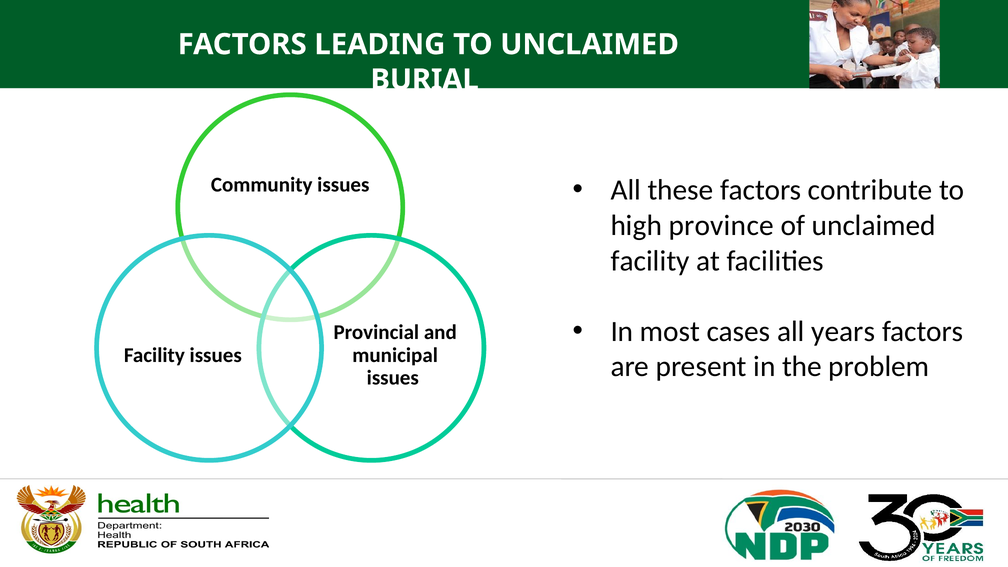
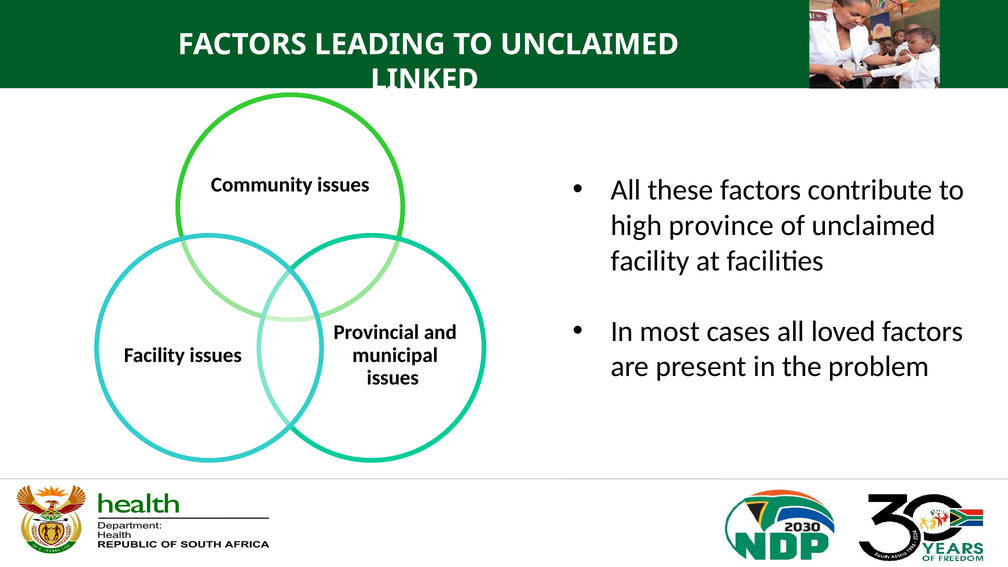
BURIAL: BURIAL -> LINKED (425, 80)
years: years -> loved (843, 331)
